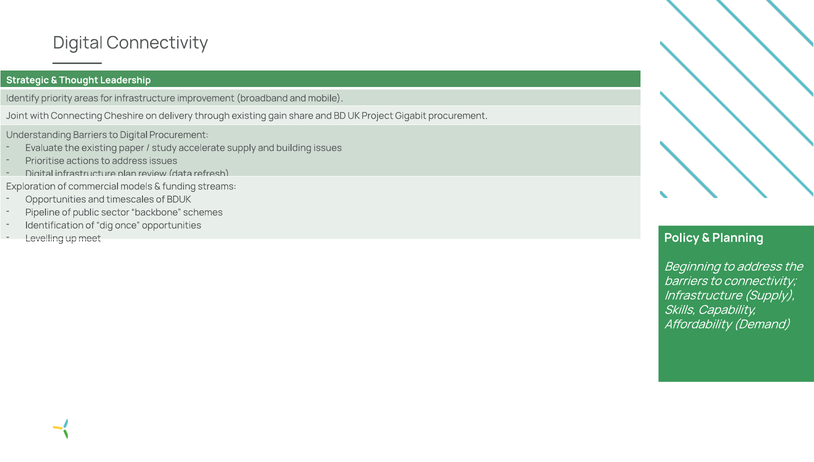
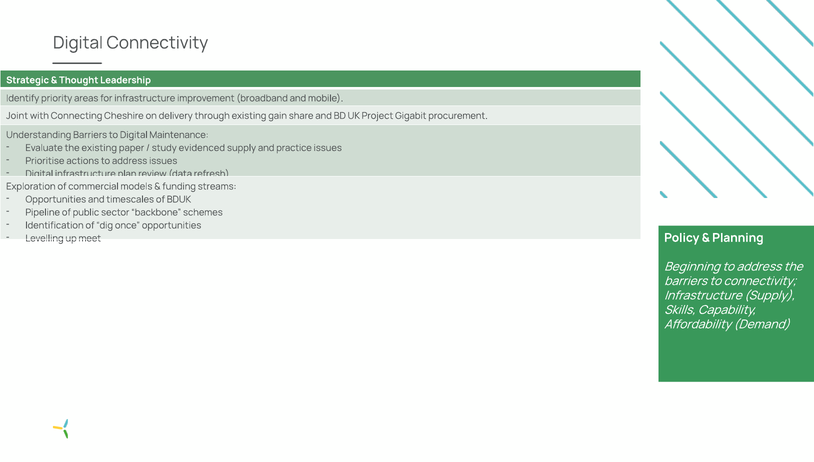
Digital Procurement: Procurement -> Maintenance (179, 135)
accelerate: accelerate -> evidenced (202, 148)
building: building -> practice (294, 148)
